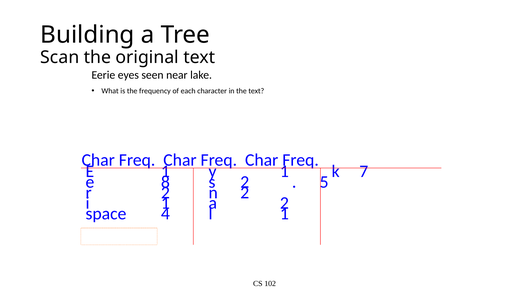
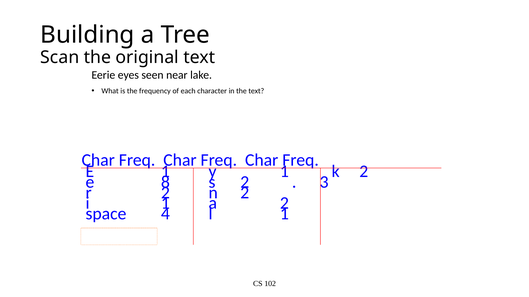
k 7: 7 -> 2 (364, 172)
5: 5 -> 3 (324, 182)
